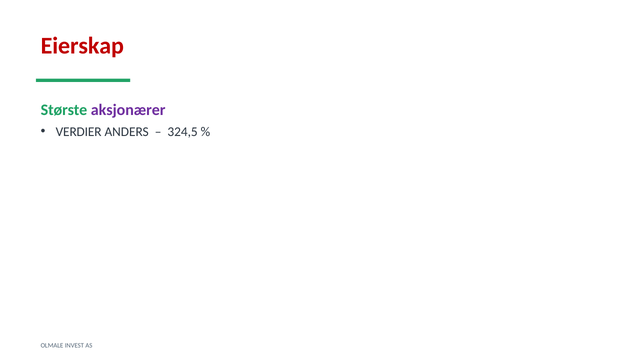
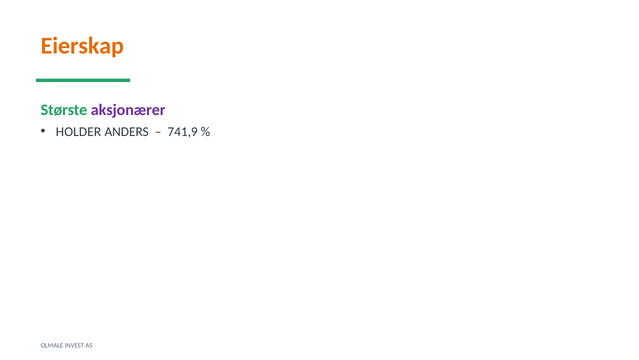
Eierskap colour: red -> orange (82, 46)
VERDIER: VERDIER -> HOLDER (79, 131)
324,5: 324,5 -> 741,9 (183, 131)
